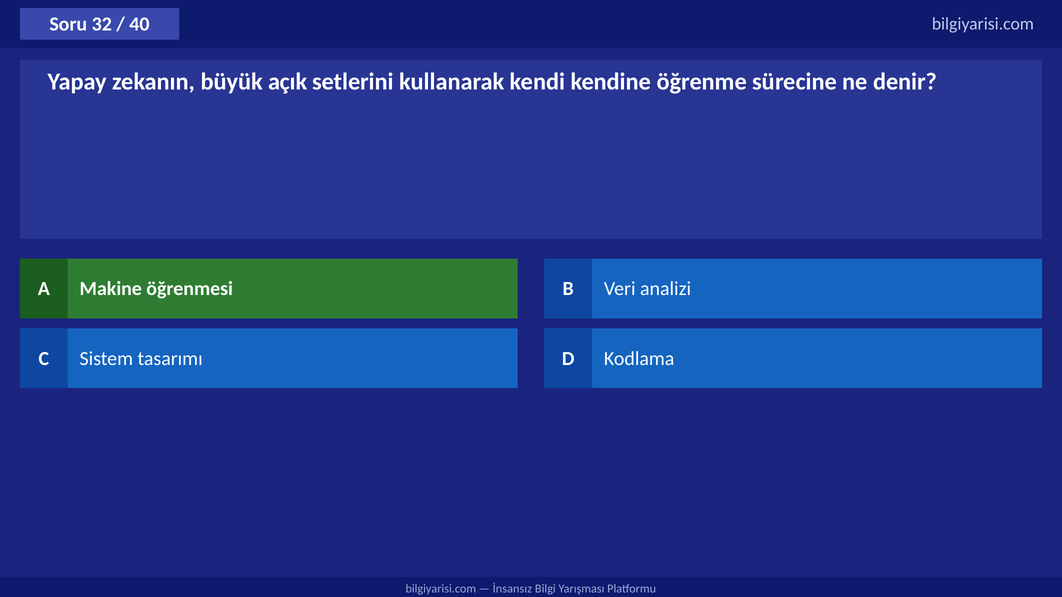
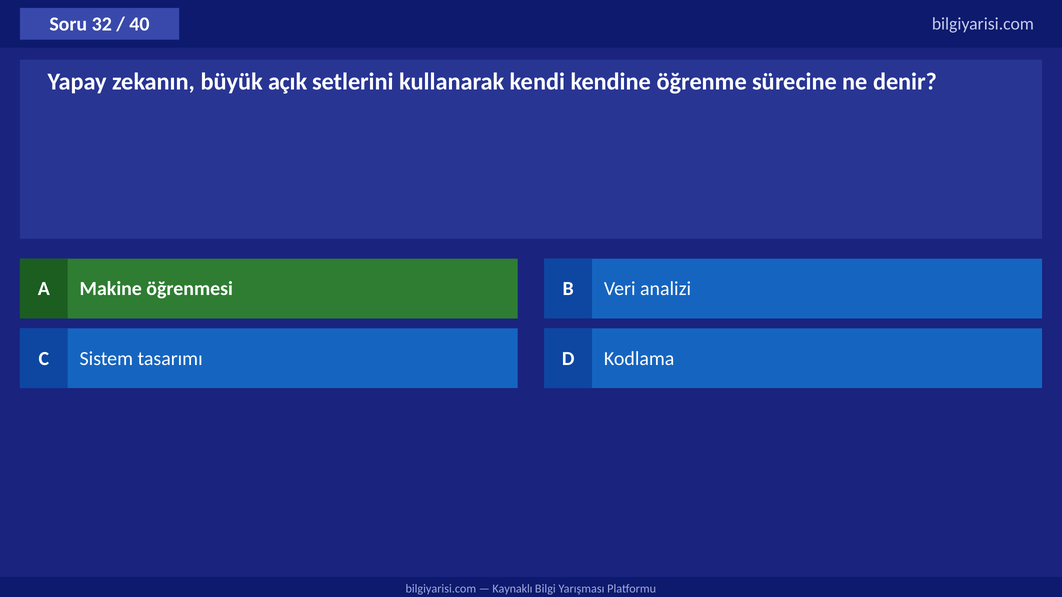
İnsansız: İnsansız -> Kaynaklı (512, 589)
